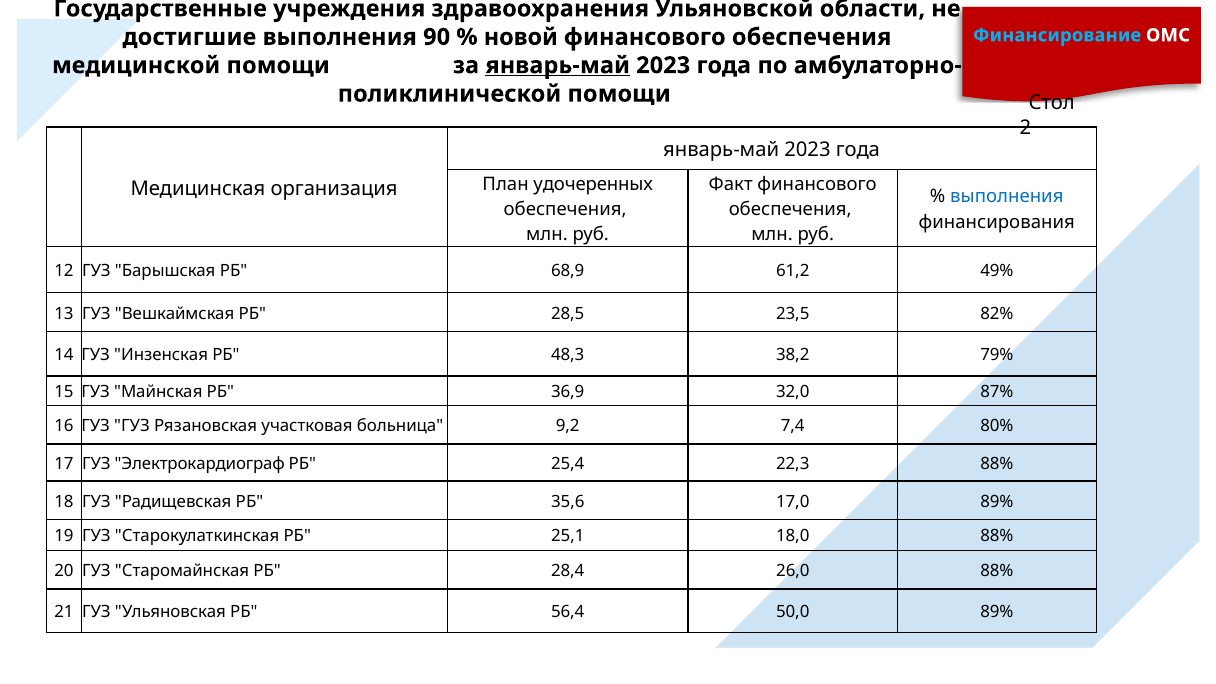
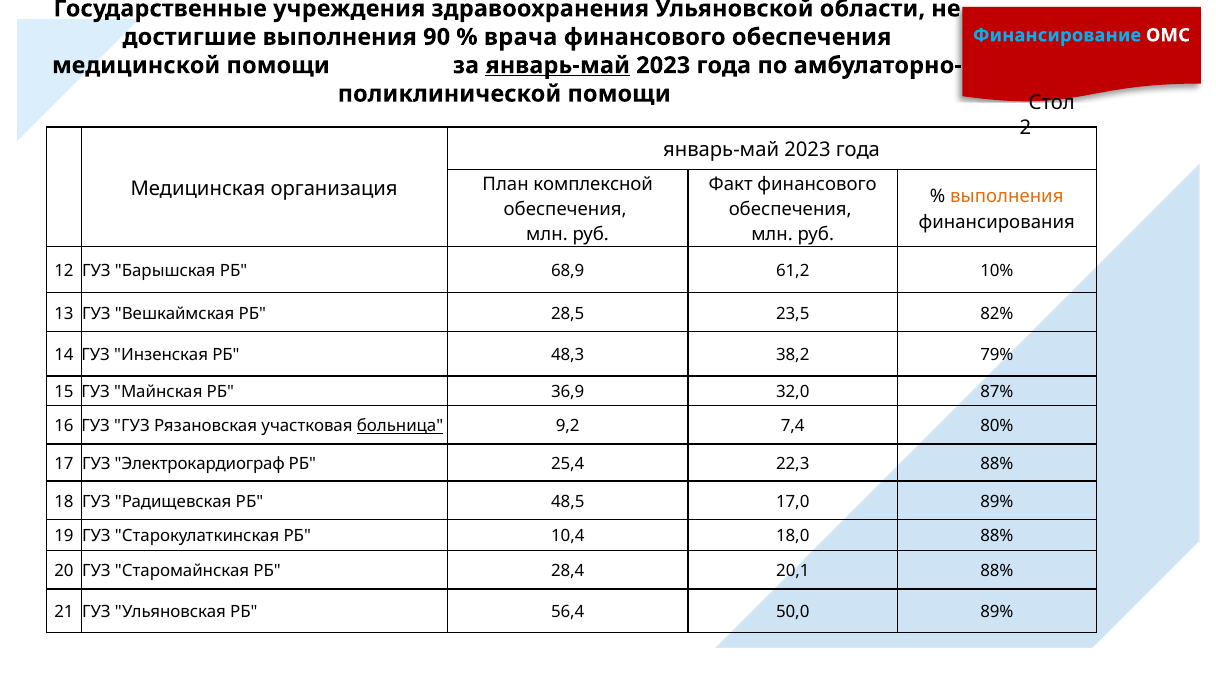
новой: новой -> врача (521, 37)
удочеренных: удочеренных -> комплексной (593, 184)
выполнения colour: blue -> orange (1007, 197)
49%: 49% -> 10% (997, 271)
больница underline: none -> present (400, 426)
35,6: 35,6 -> 48,5 (568, 502)
25,1: 25,1 -> 10,4 (568, 536)
26,0: 26,0 -> 20,1 (793, 571)
